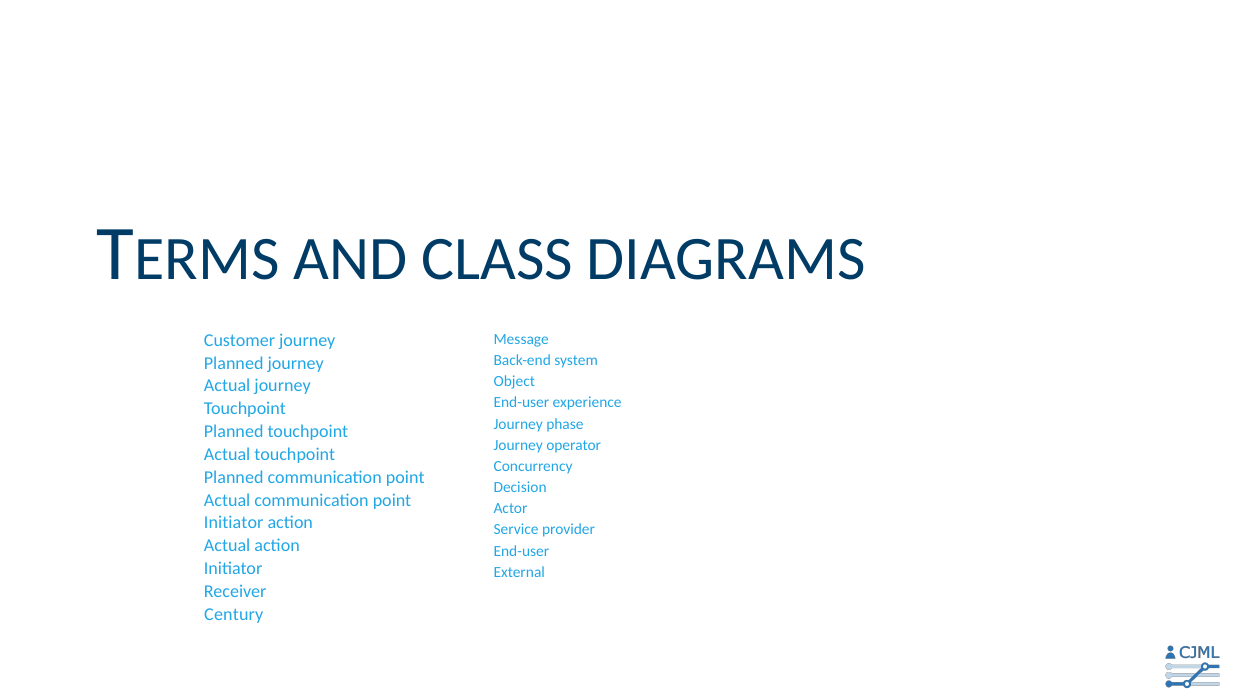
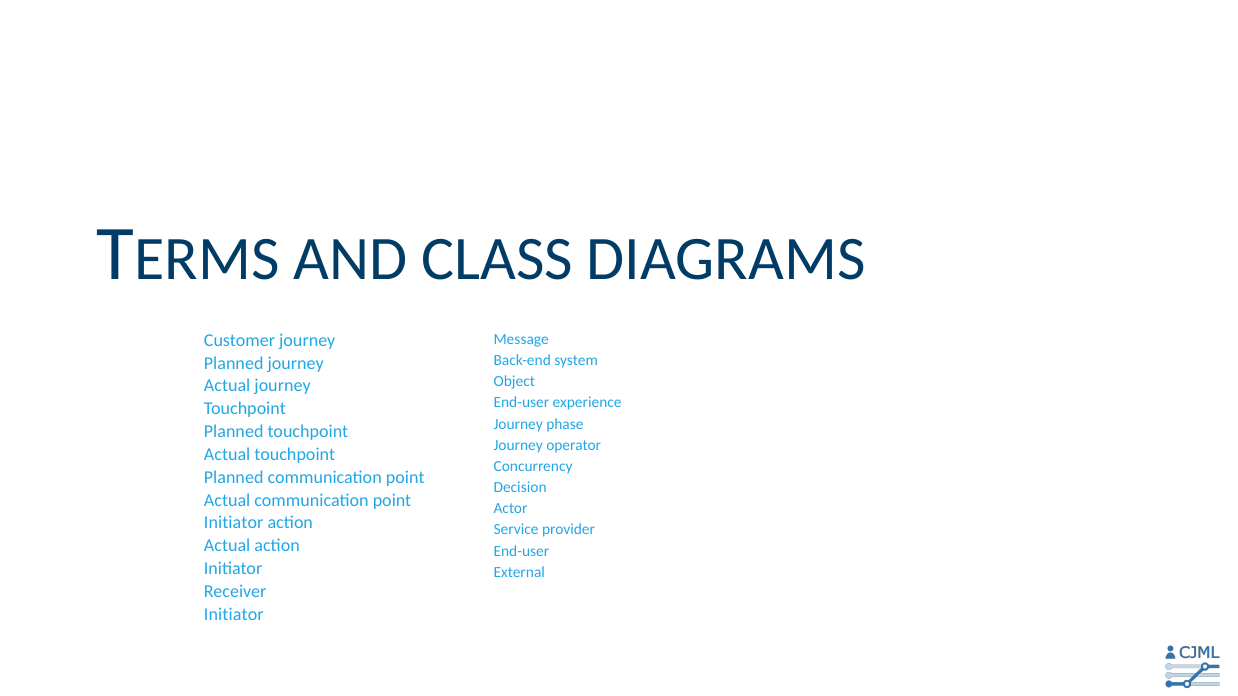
Century: Century -> Initiator (234, 615)
